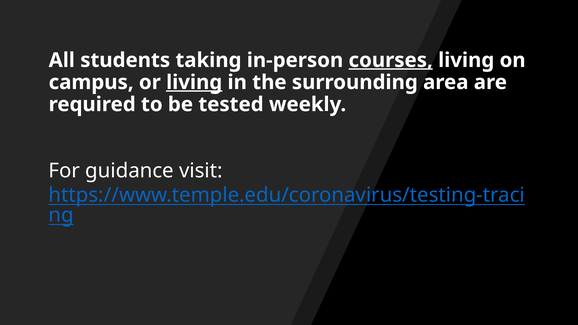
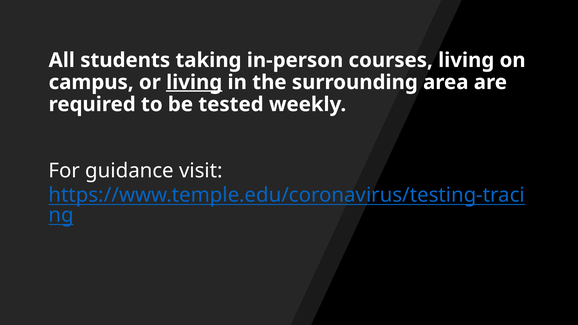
courses underline: present -> none (391, 60)
